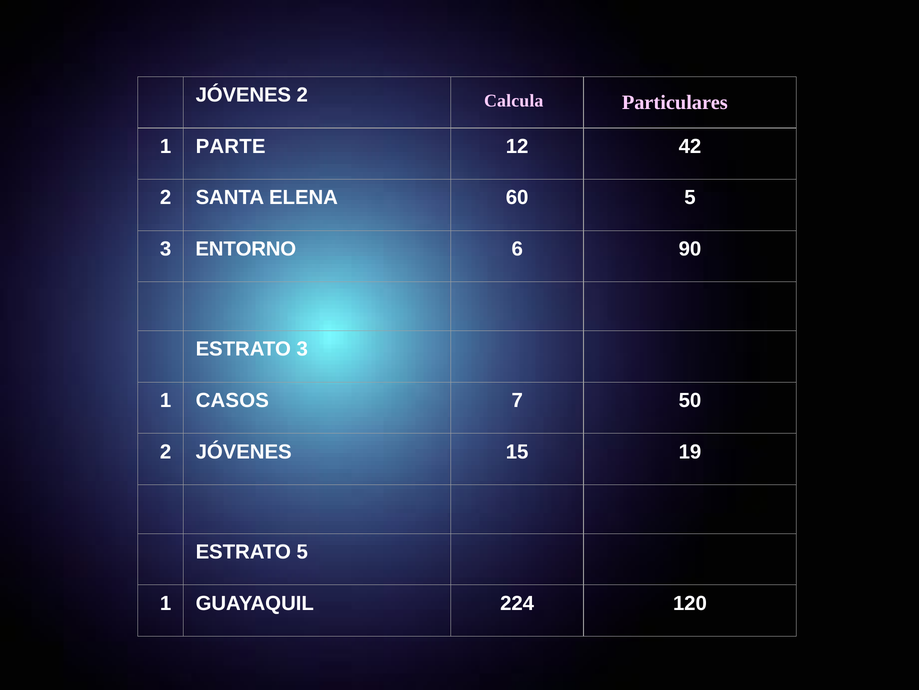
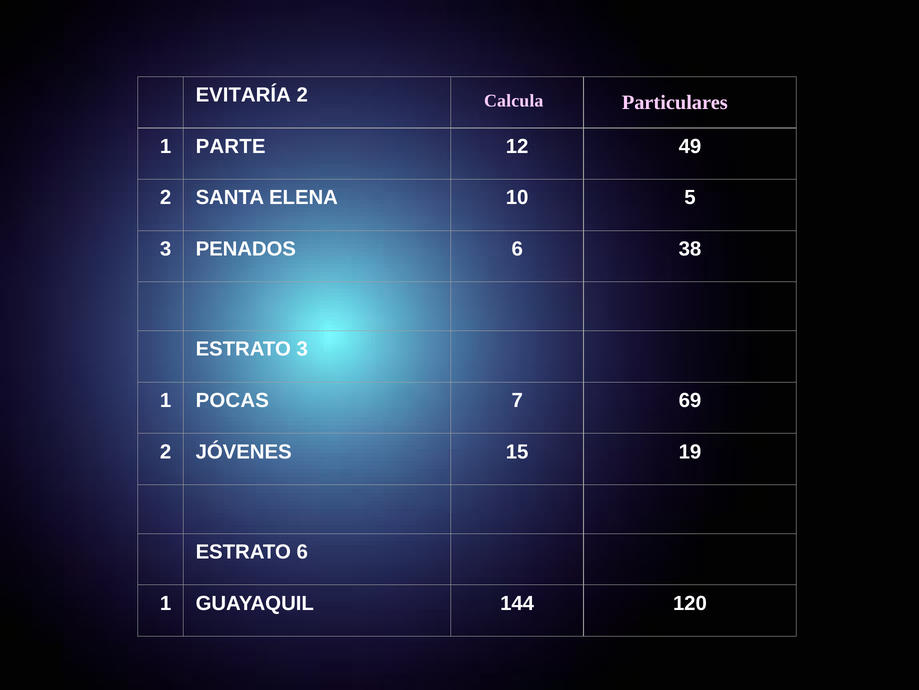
JÓVENES: JÓVENES -> EVITARÍA (243, 95)
42: 42 -> 49 (690, 146)
60: 60 -> 10 (517, 197)
ENTORNO: ENTORNO -> PENADOS (246, 249)
90: 90 -> 38 (690, 249)
CASOS: CASOS -> POCAS (232, 400)
50: 50 -> 69 (690, 400)
ESTRATO 5: 5 -> 6 (302, 551)
224: 224 -> 144 (517, 603)
